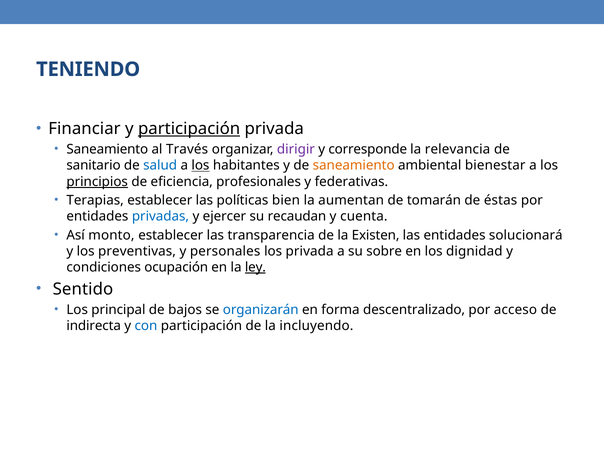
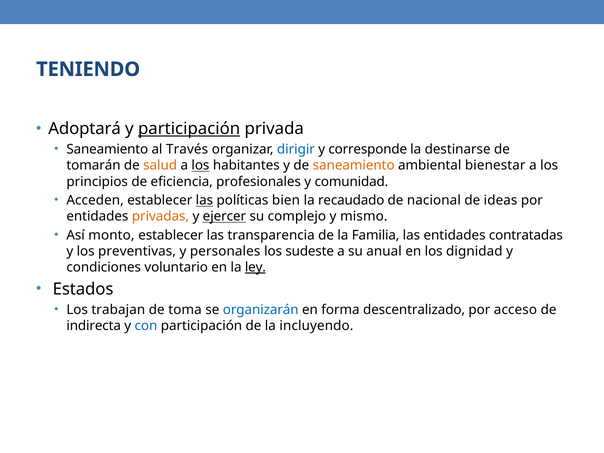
Financiar: Financiar -> Adoptará (85, 129)
dirigir colour: purple -> blue (296, 149)
relevancia: relevancia -> destinarse (458, 149)
sanitario: sanitario -> tomarán (94, 166)
salud colour: blue -> orange (160, 166)
principios underline: present -> none (97, 182)
federativas: federativas -> comunidad (351, 182)
Terapias: Terapias -> Acceden (95, 200)
las underline: none -> present (204, 200)
aumentan: aumentan -> recaudado (351, 200)
tomarán: tomarán -> nacional (434, 200)
éstas: éstas -> ideas (501, 200)
privadas colour: blue -> orange (160, 216)
ejercer underline: none -> present (224, 216)
recaudan: recaudan -> complejo (297, 216)
cuenta: cuenta -> mismo (364, 216)
Existen: Existen -> Familia (376, 235)
solucionará: solucionará -> contratadas (526, 235)
los privada: privada -> sudeste (310, 251)
sobre: sobre -> anual (384, 251)
ocupación: ocupación -> voluntario (176, 267)
Sentido: Sentido -> Estados (83, 289)
principal: principal -> trabajan (118, 310)
bajos: bajos -> toma (185, 310)
